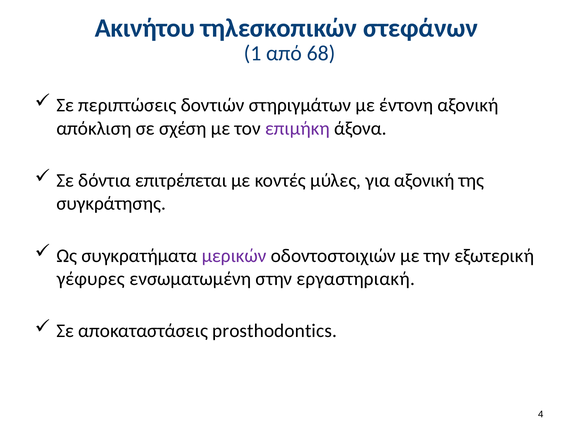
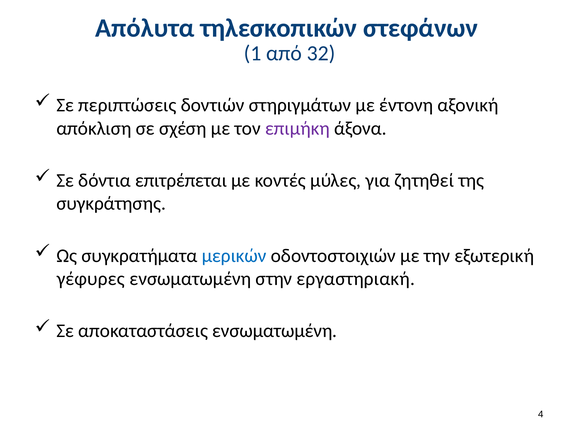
Ακινήτου: Ακινήτου -> Απόλυτα (145, 28)
68: 68 -> 32 (321, 53)
για αξονική: αξονική -> ζητηθεί (424, 180)
μερικών colour: purple -> blue (234, 255)
αποκαταστάσεις prosthodontics: prosthodontics -> ενσωματωμένη (275, 331)
